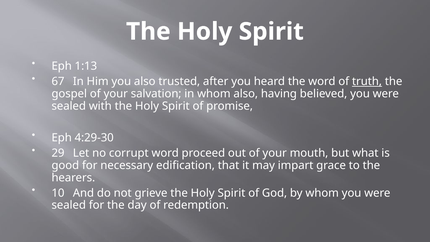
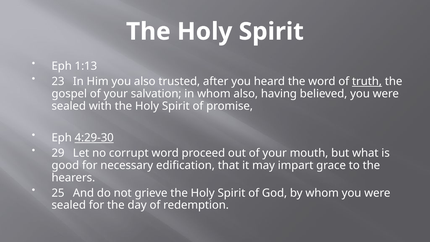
67: 67 -> 23 (58, 81)
4:29-30 underline: none -> present (94, 138)
10: 10 -> 25 (58, 193)
